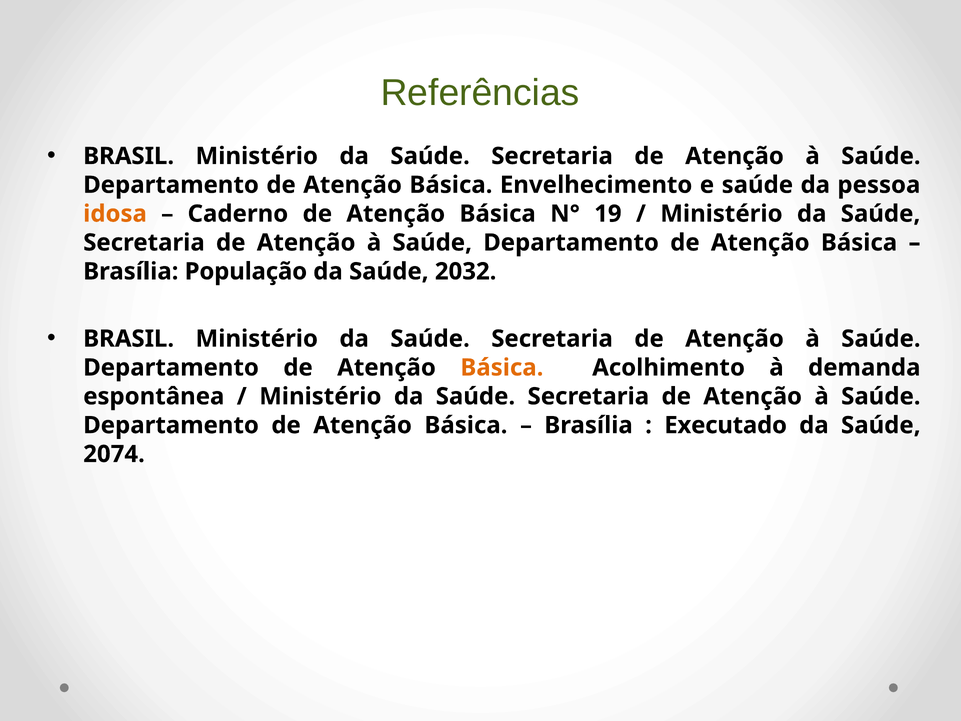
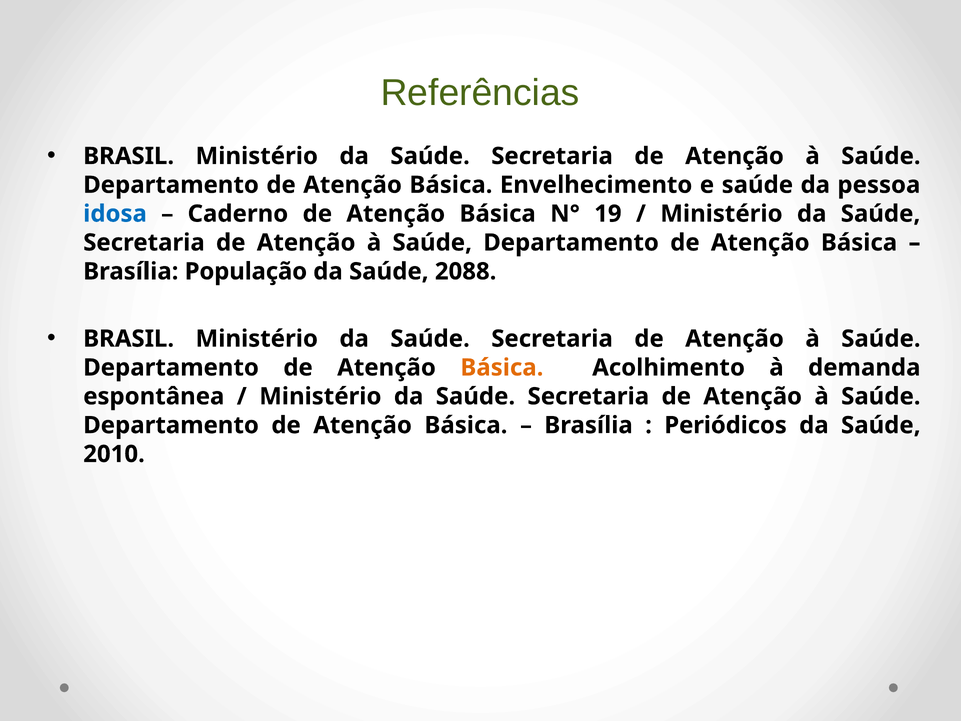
idosa colour: orange -> blue (115, 214)
2032: 2032 -> 2088 (466, 271)
Executado: Executado -> Periódicos (726, 425)
2074: 2074 -> 2010 (114, 454)
